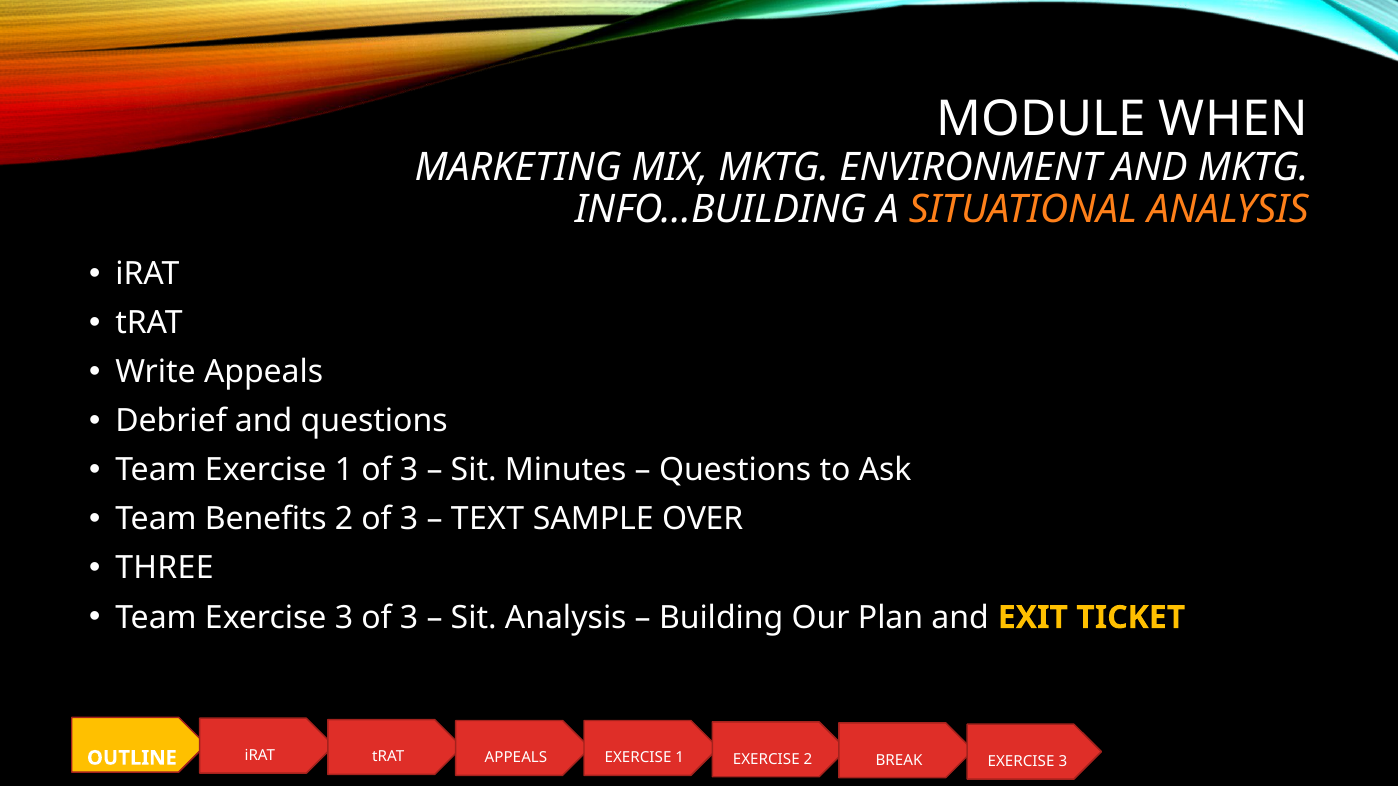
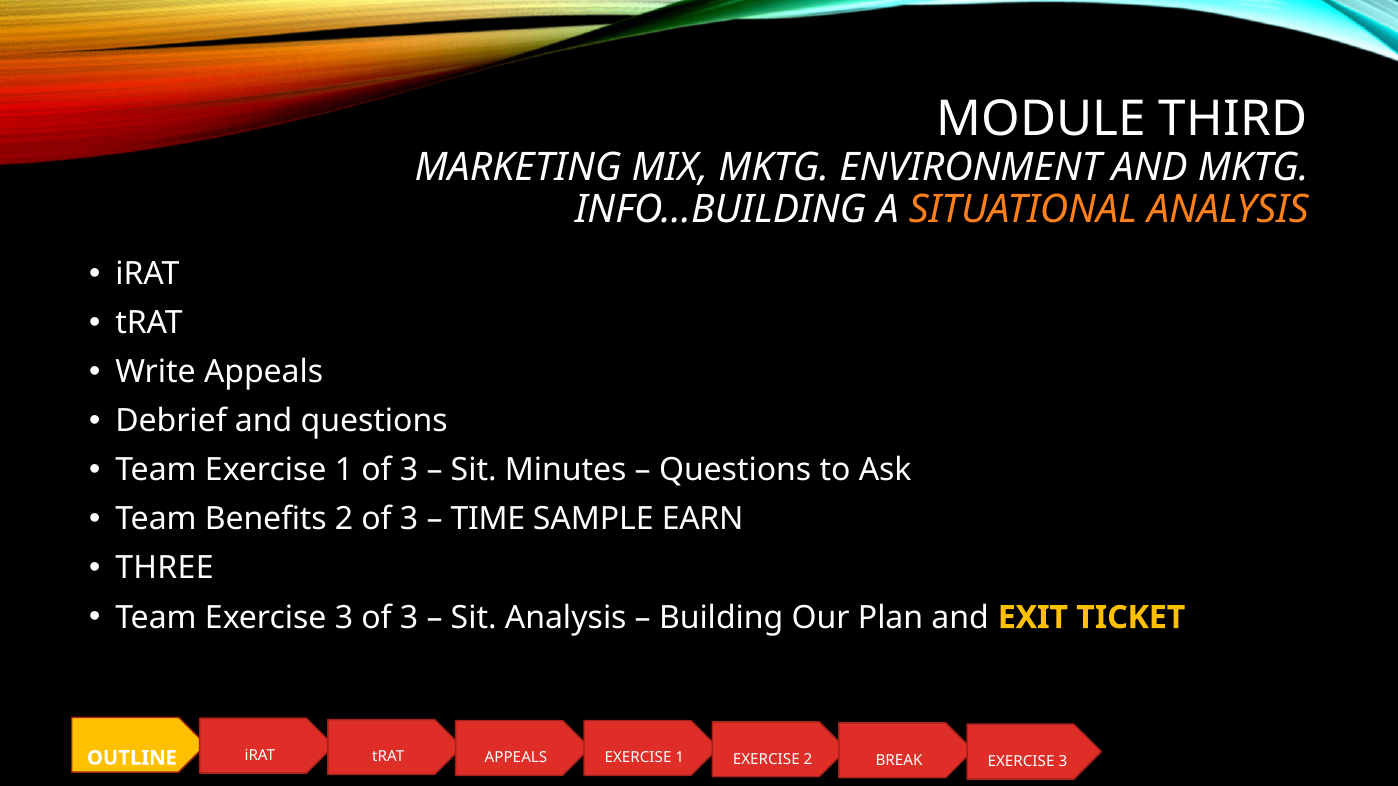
WHEN: WHEN -> THIRD (1233, 119)
TEXT: TEXT -> TIME (488, 520)
OVER: OVER -> EARN (703, 520)
